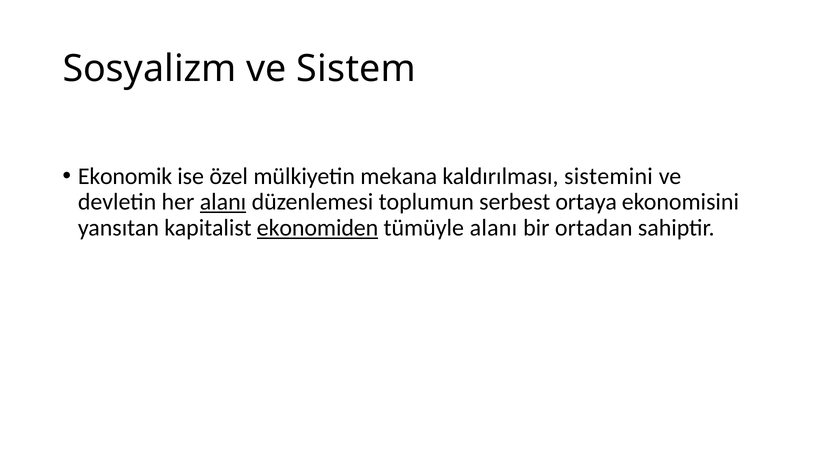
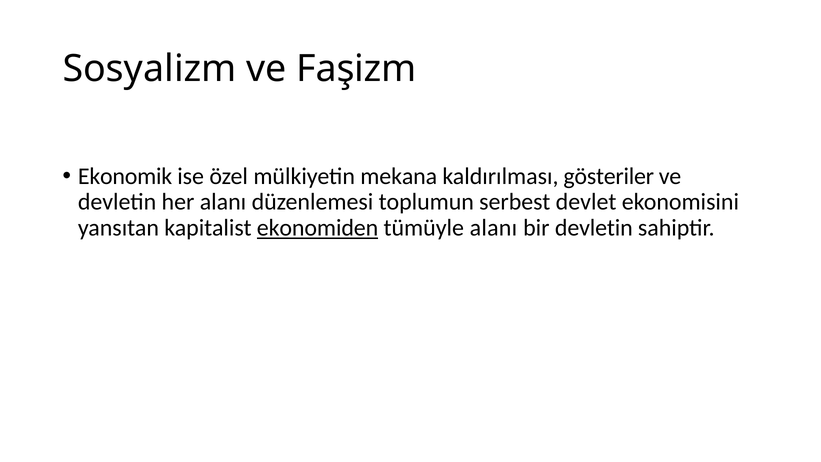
Sistem: Sistem -> Faşizm (356, 69)
sistemini: sistemini -> gösteriler (609, 176)
alanı underline: present -> none (223, 202)
ortaya: ortaya -> devlet (586, 202)
bir ortadan: ortadan -> devletin (594, 228)
